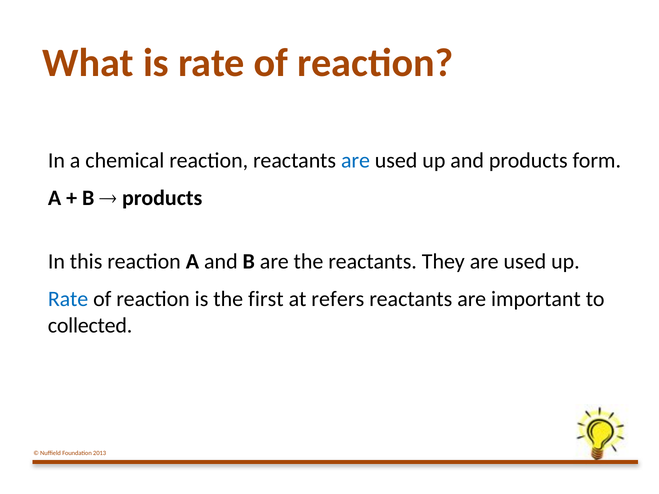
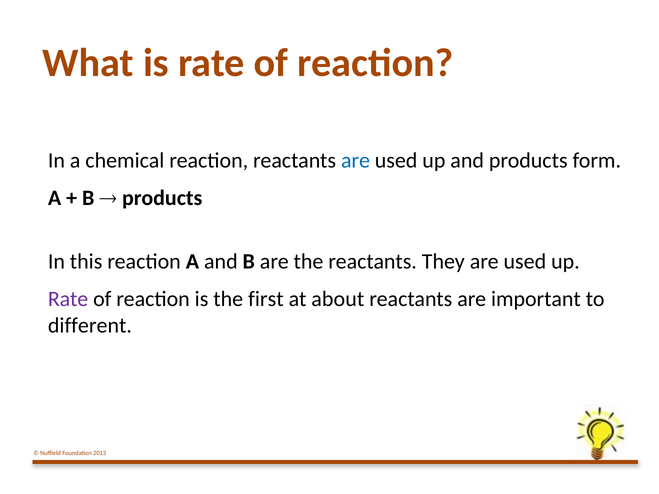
Rate colour: blue -> purple (68, 299)
refers: refers -> about (338, 299)
collected: collected -> different (90, 325)
